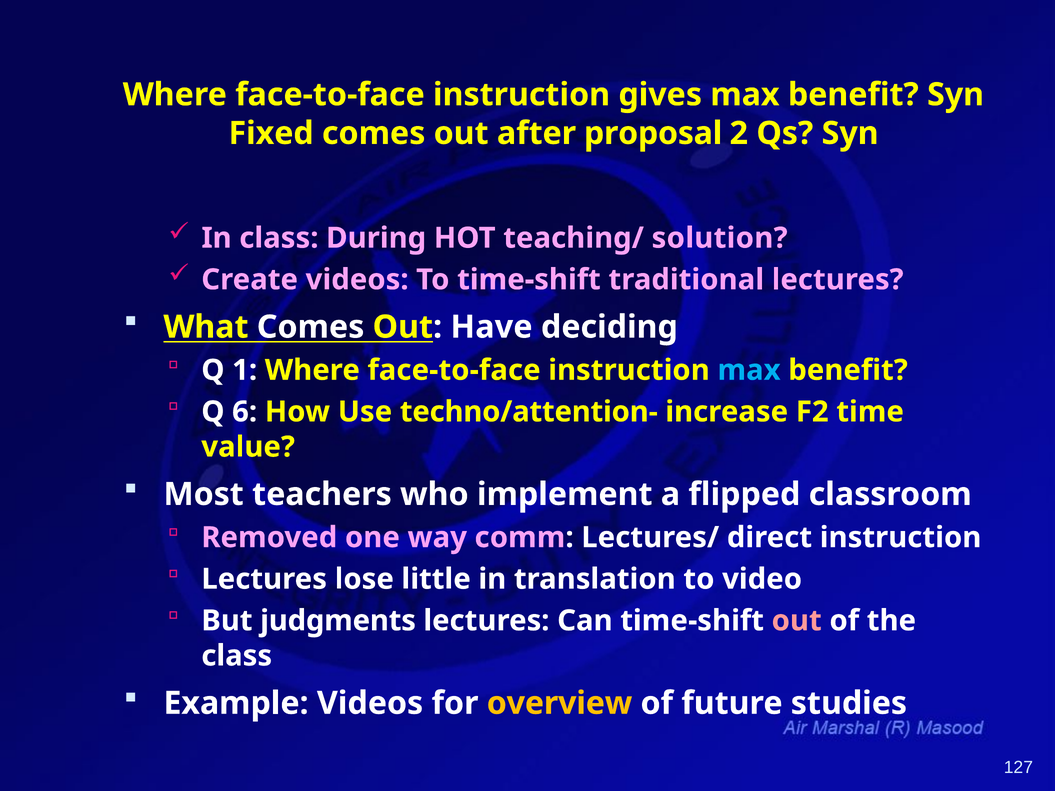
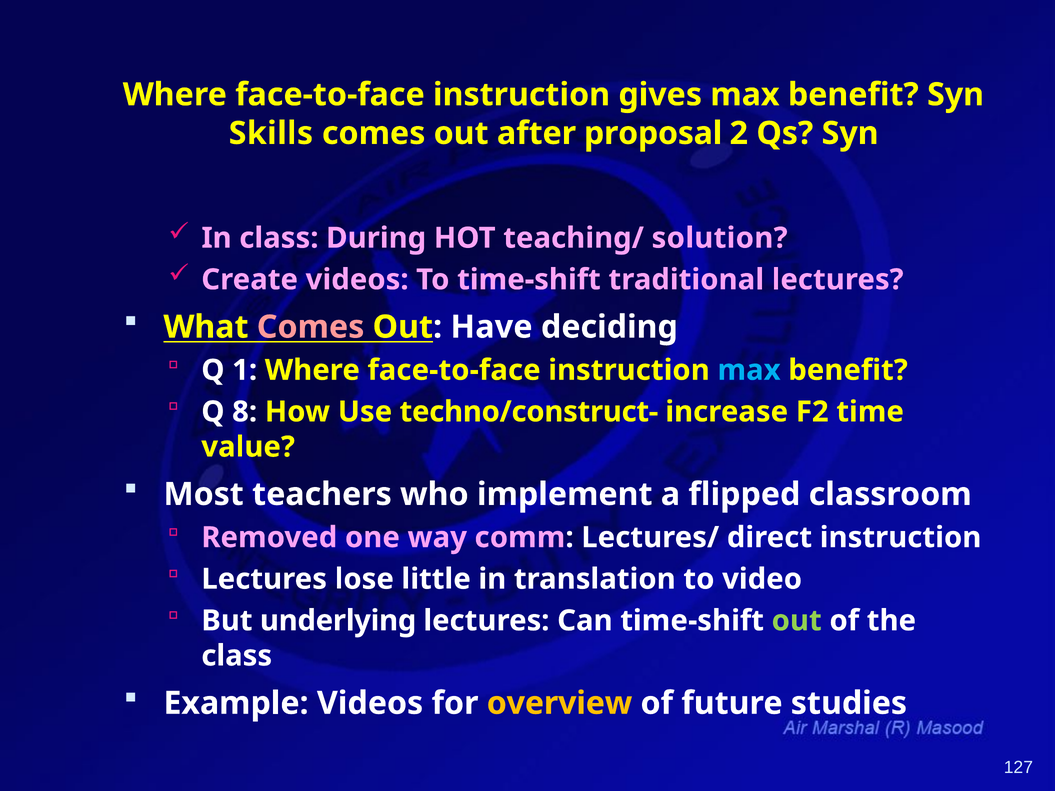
Fixed: Fixed -> Skills (271, 133)
Comes colour: white -> pink (311, 327)
6: 6 -> 8 (245, 412)
techno/attention-: techno/attention- -> techno/construct- (529, 412)
judgments: judgments -> underlying (338, 621)
out colour: pink -> light green (797, 621)
